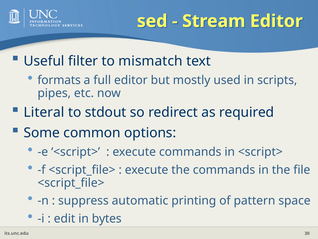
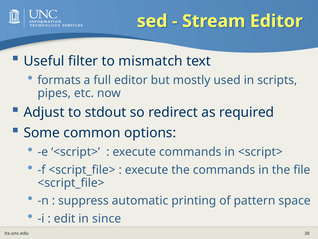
Literal: Literal -> Adjust (44, 112)
bytes: bytes -> since (107, 218)
